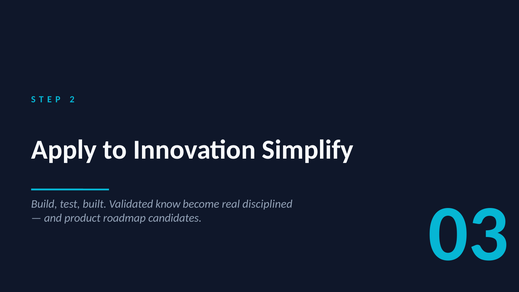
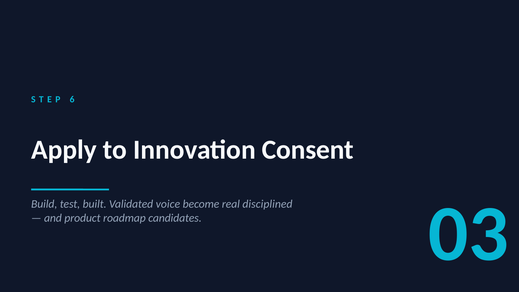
2: 2 -> 6 (72, 99)
Simplify: Simplify -> Consent (308, 150)
know: know -> voice (168, 204)
